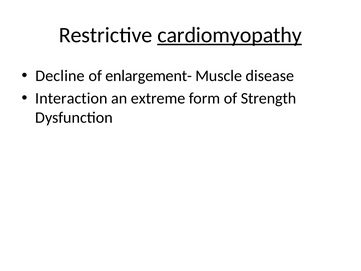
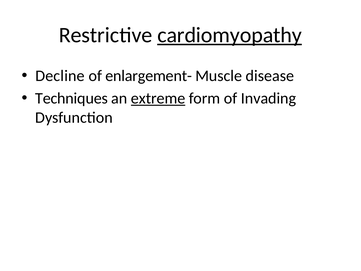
Interaction: Interaction -> Techniques (71, 98)
extreme underline: none -> present (158, 98)
Strength: Strength -> Invading (269, 98)
